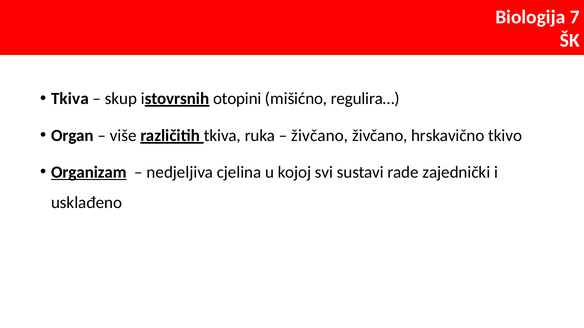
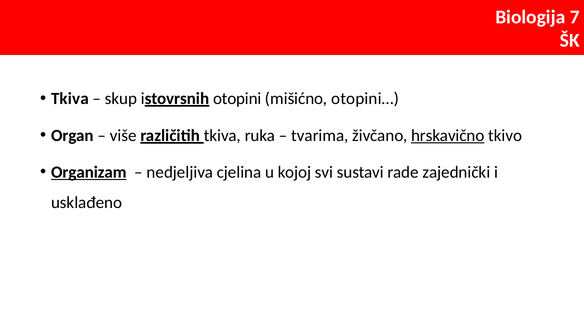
regulira…: regulira… -> otopini… (365, 99)
živčano: živčano -> tvarima (320, 136)
hrskavično underline: none -> present (448, 136)
